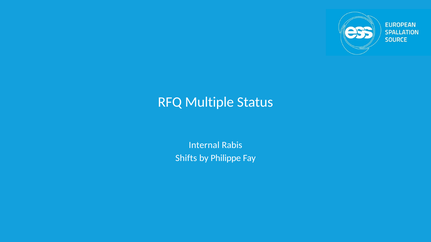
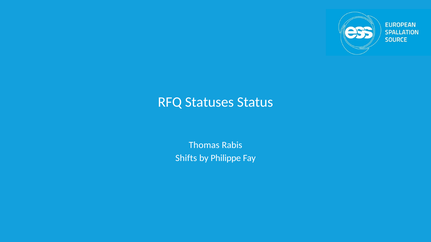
Multiple: Multiple -> Statuses (209, 102)
Internal: Internal -> Thomas (204, 145)
